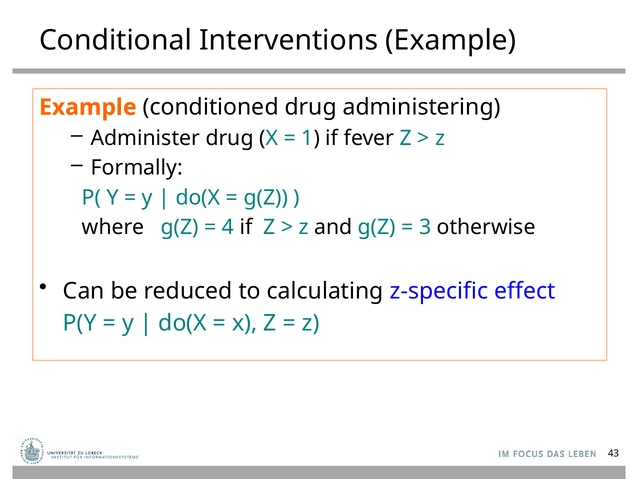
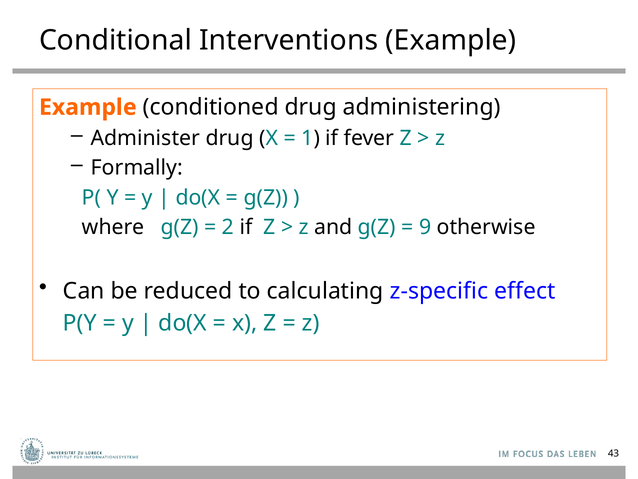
4: 4 -> 2 (228, 227)
3: 3 -> 9 (425, 227)
